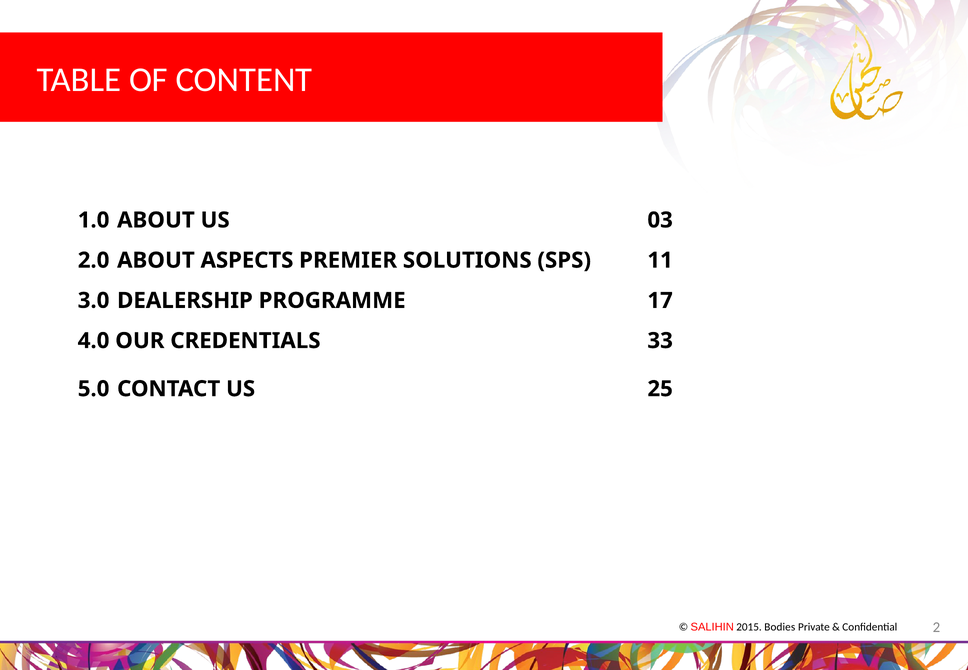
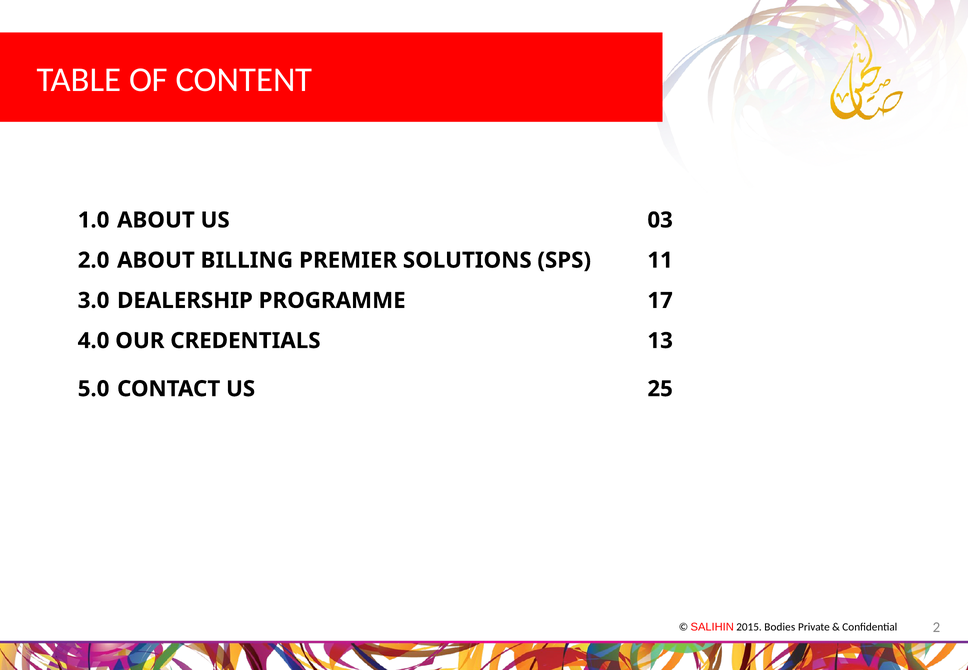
ASPECTS: ASPECTS -> BILLING (247, 260)
33: 33 -> 13 (660, 341)
